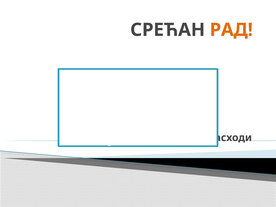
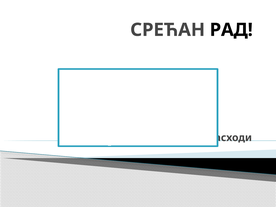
РАД colour: orange -> black (231, 30)
